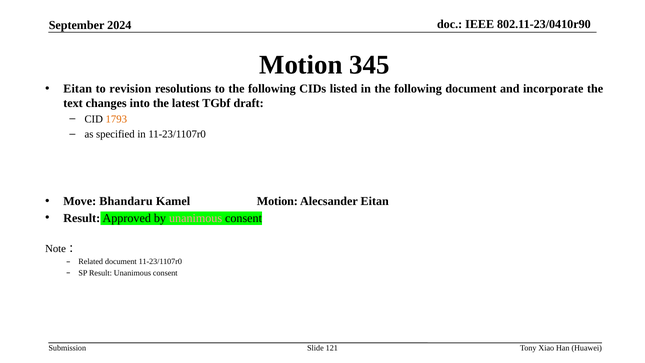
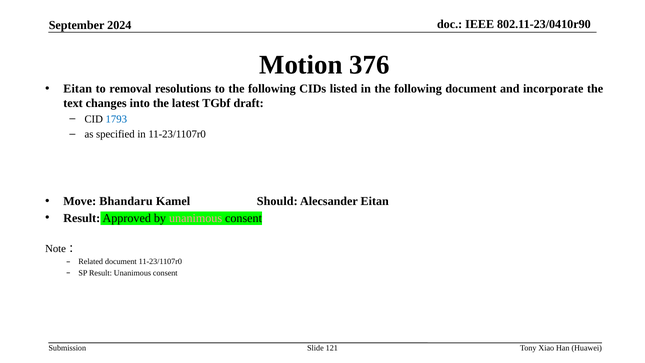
345: 345 -> 376 (370, 65)
revision: revision -> removal (130, 89)
1793 colour: orange -> blue (116, 119)
Kamel Motion: Motion -> Should (277, 201)
